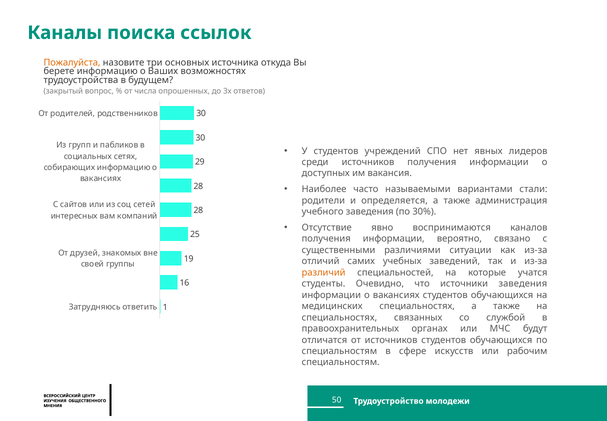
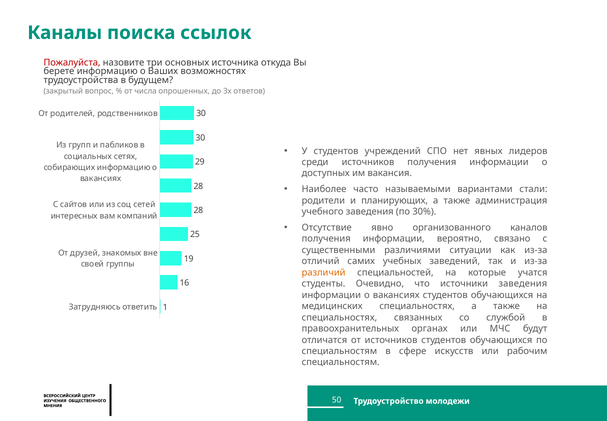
Пожалуйста colour: orange -> red (72, 62)
определяется: определяется -> планирующих (395, 200)
воспринимаются: воспринимаются -> организованного (452, 227)
